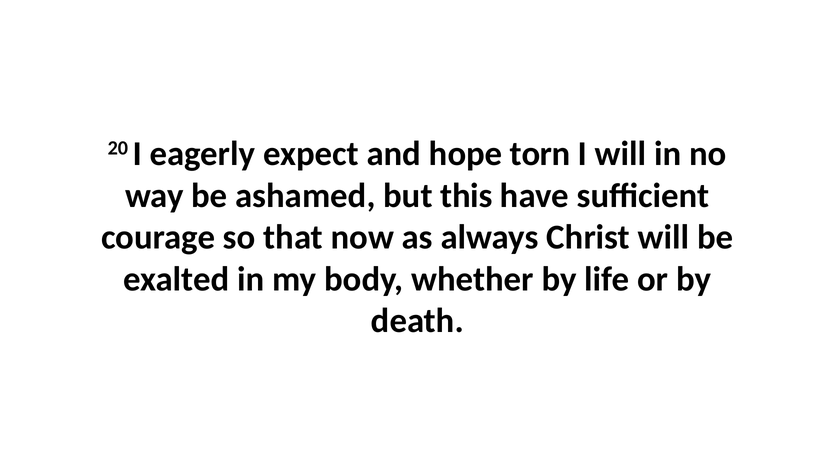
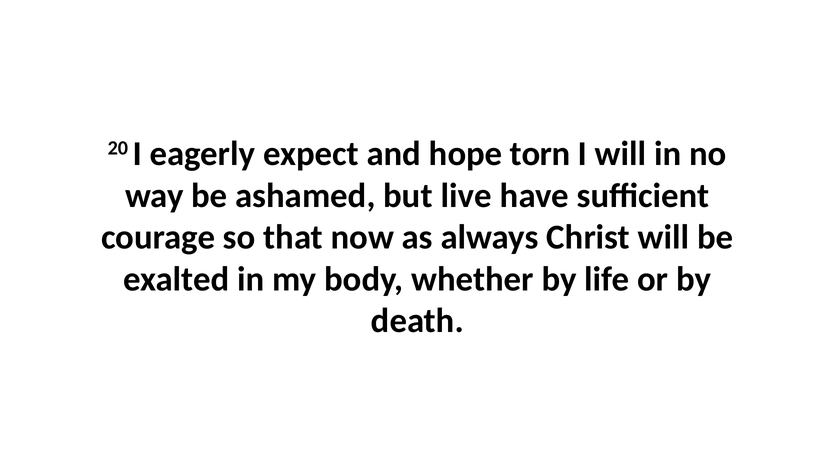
this: this -> live (466, 195)
